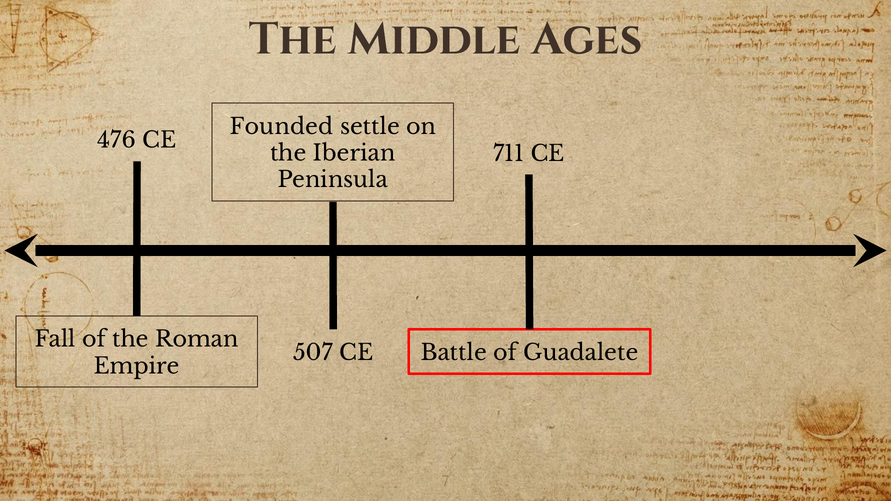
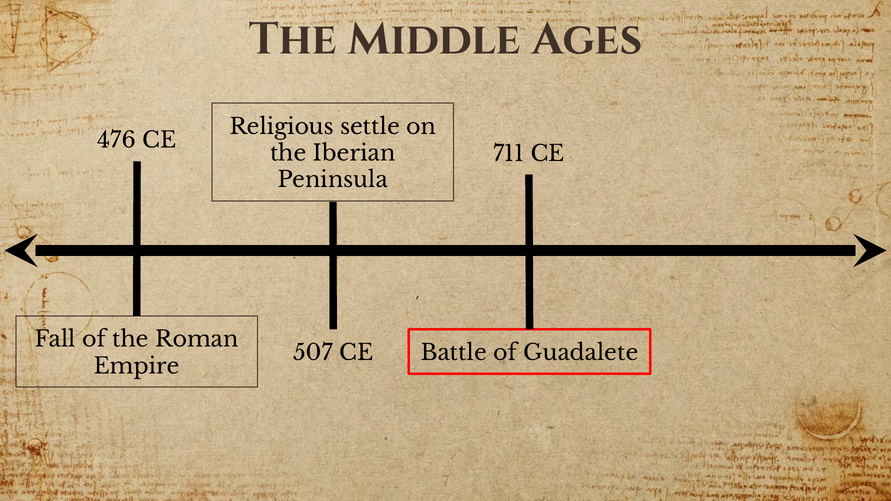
Founded: Founded -> Religious (282, 127)
